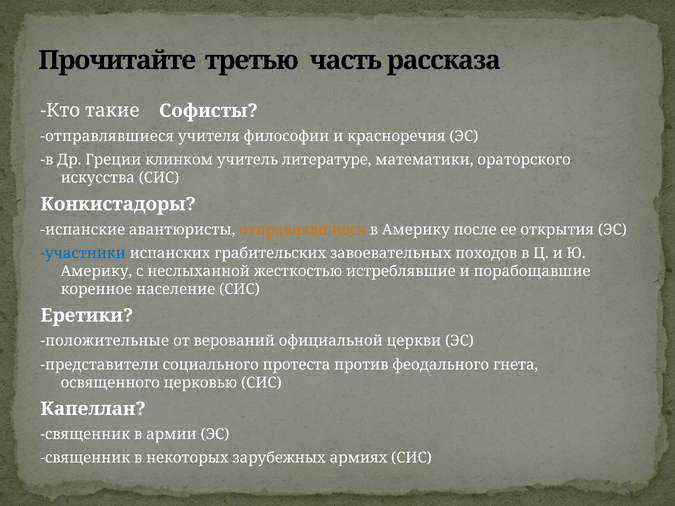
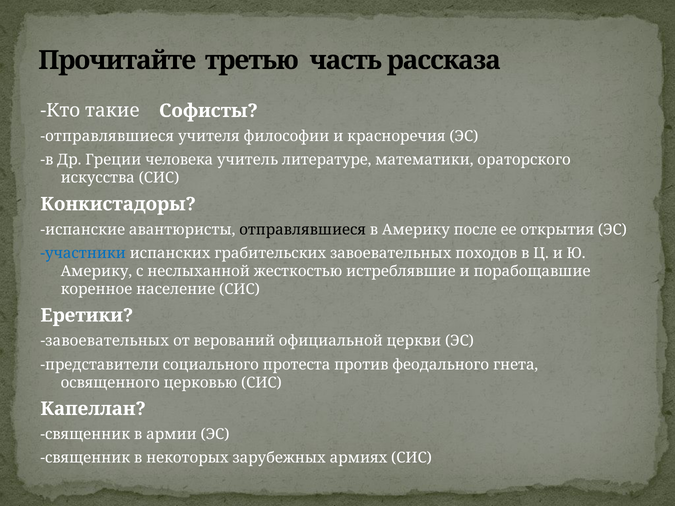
клинком: клинком -> человека (179, 160)
отправлявшиеся colour: orange -> black (303, 230)
положительные: положительные -> завоевательных (105, 341)
